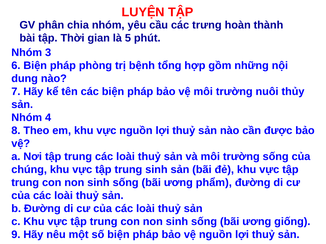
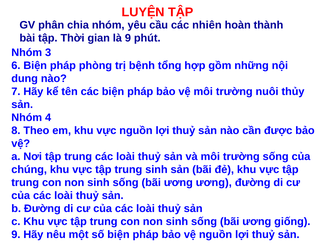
trưng: trưng -> nhiên (207, 25)
là 5: 5 -> 9 (128, 38)
ương phẩm: phẩm -> ương (214, 183)
